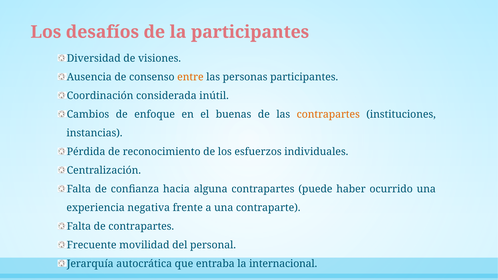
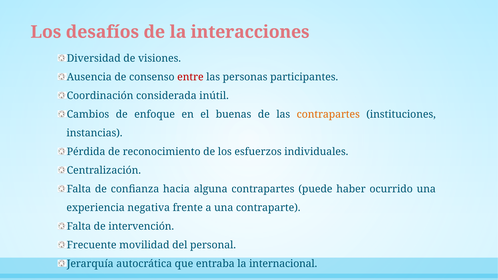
la participantes: participantes -> interacciones (250, 32)
entre colour: orange -> red (190, 77)
de contrapartes: contrapartes -> intervención (141, 227)
